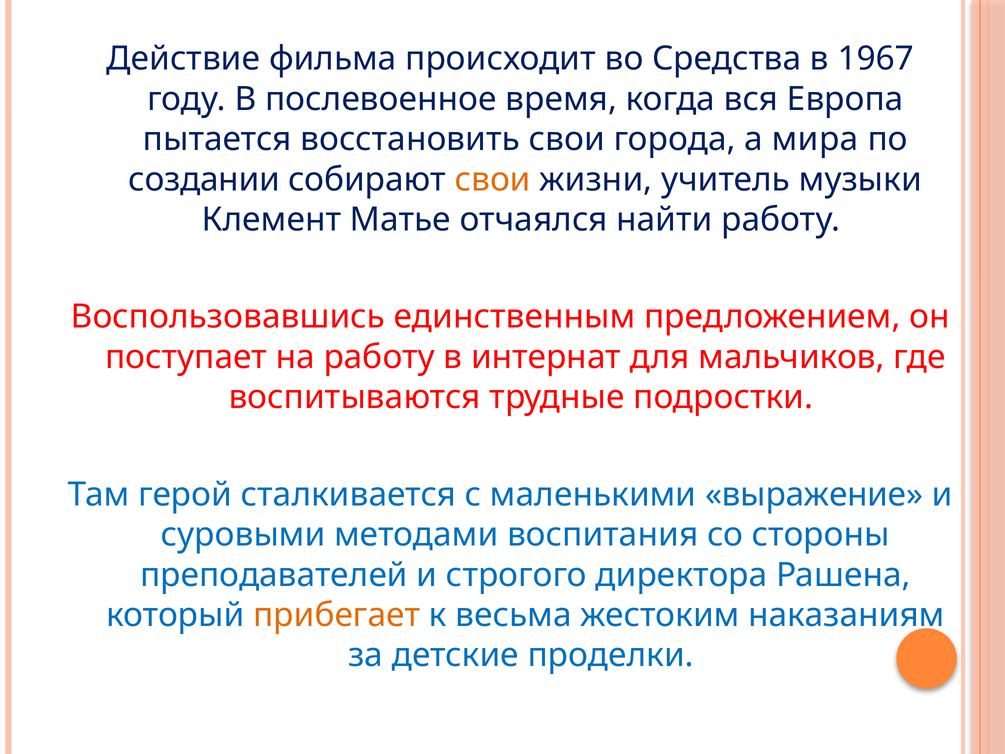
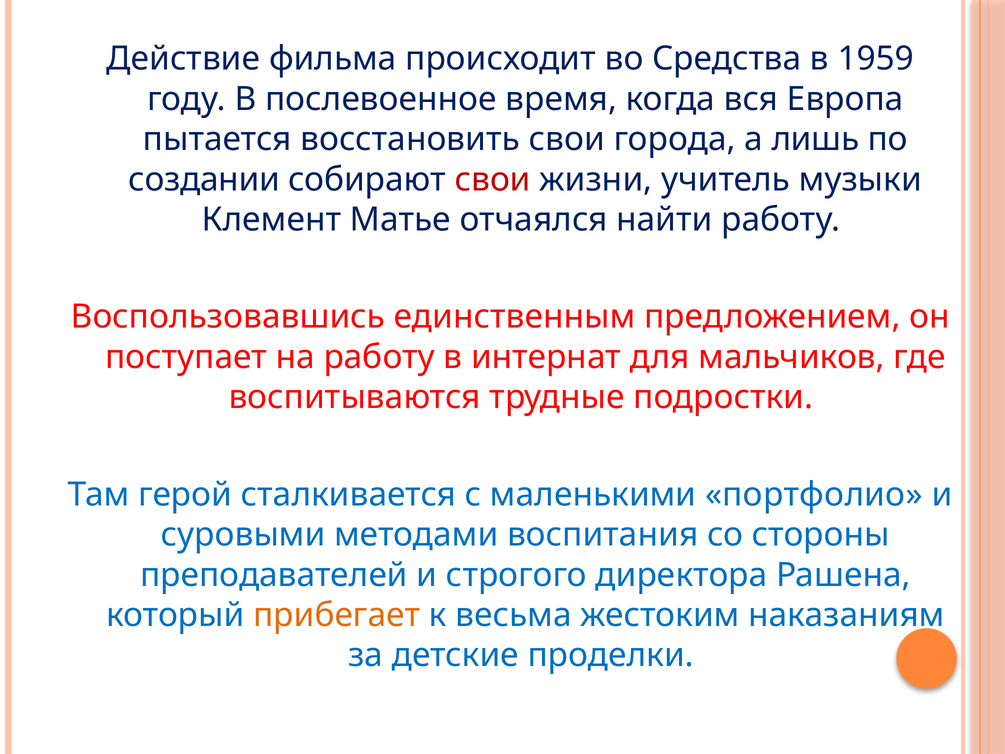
1967: 1967 -> 1959 (876, 59)
мира: мира -> лишь (816, 139)
свои colour: orange -> red (493, 179)
выражение: выражение -> портфолио (814, 494)
